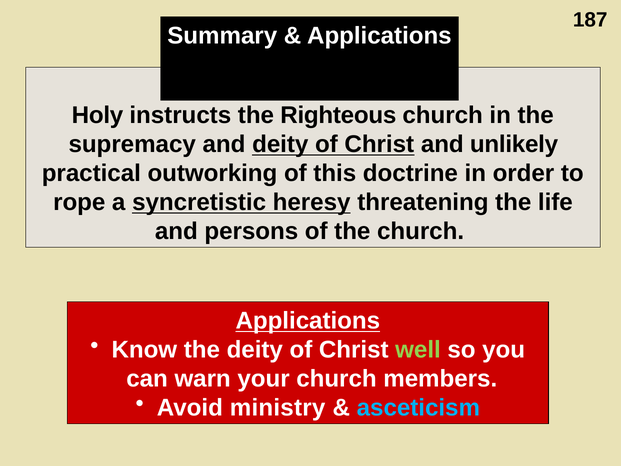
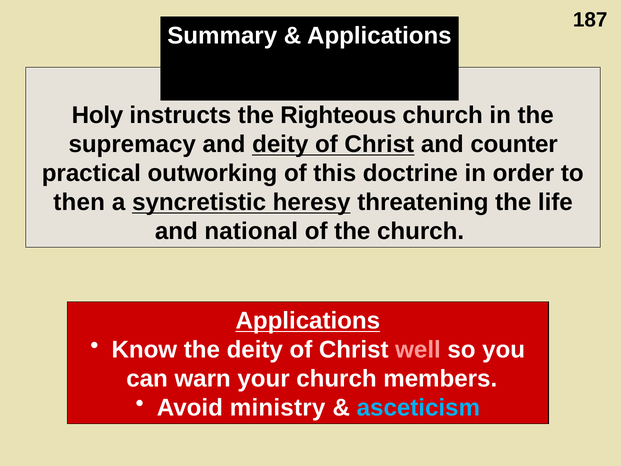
unlikely: unlikely -> counter (514, 144)
rope: rope -> then (79, 202)
persons: persons -> national (251, 231)
well colour: light green -> pink (418, 350)
